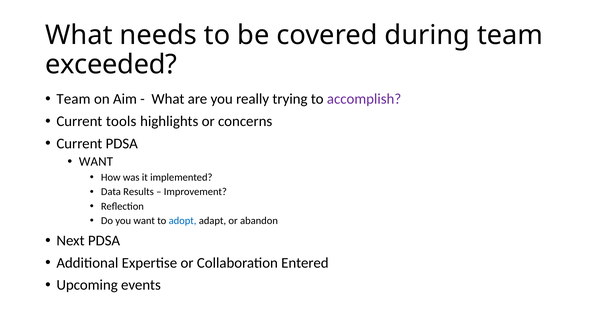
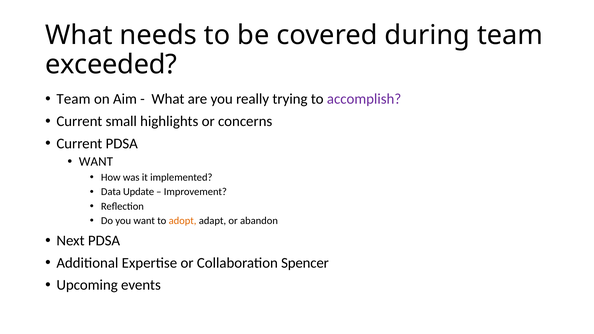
tools: tools -> small (121, 121)
Results: Results -> Update (139, 192)
adopt colour: blue -> orange (183, 221)
Entered: Entered -> Spencer (305, 263)
